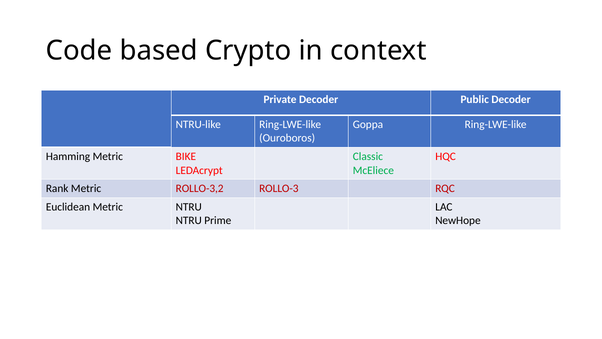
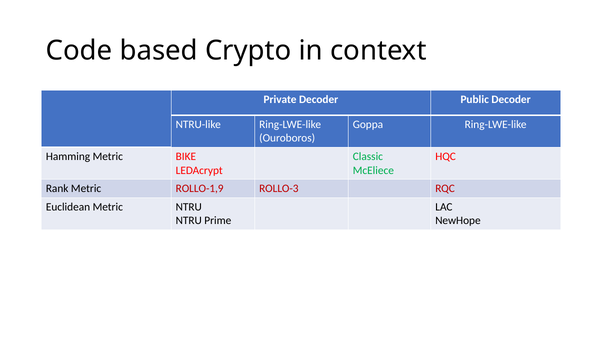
ROLLO-3,2: ROLLO-3,2 -> ROLLO-1,9 (200, 188)
